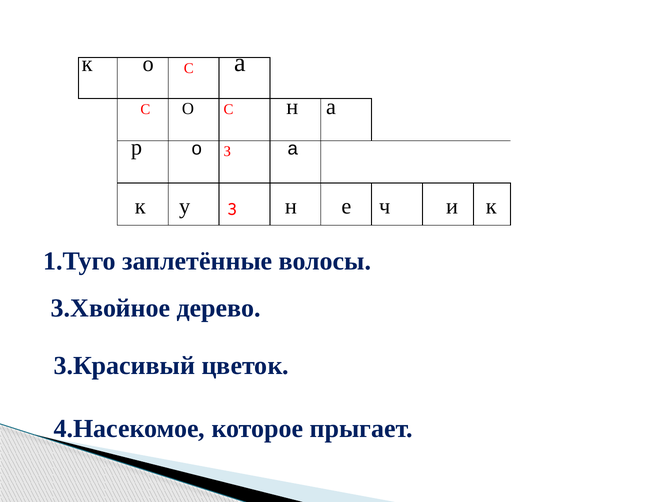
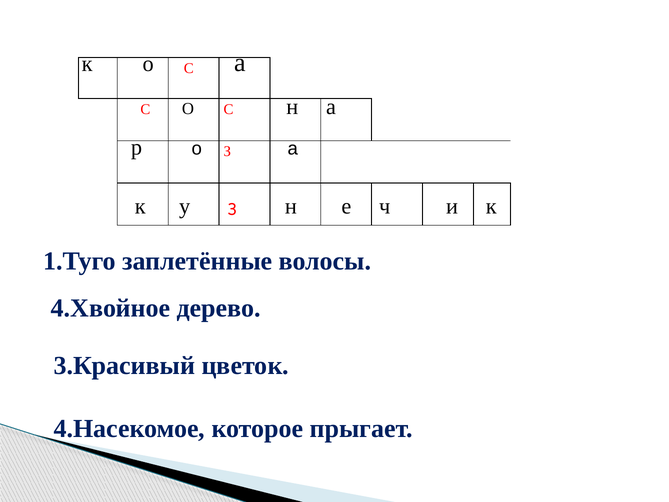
3.Хвойное: 3.Хвойное -> 4.Хвойное (111, 308)
